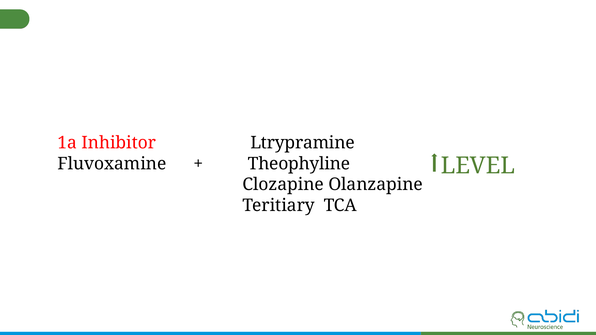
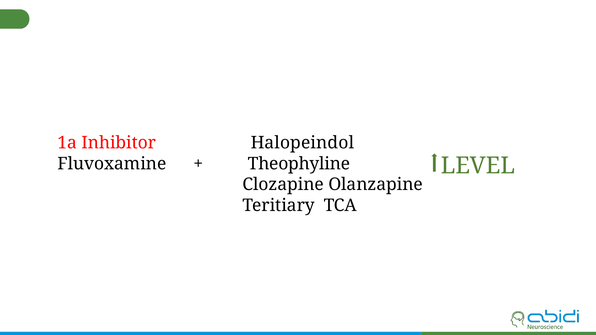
Ltrypramine: Ltrypramine -> Halopeindol (302, 143)
